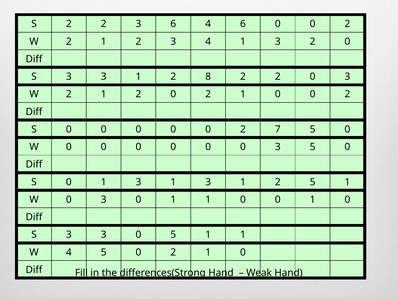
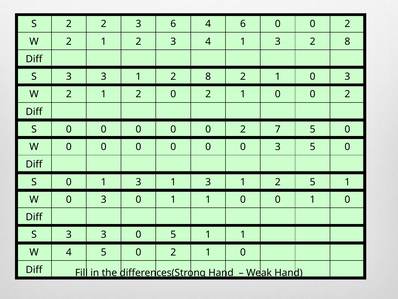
3 2 0: 0 -> 8 (347, 41)
8 2 2: 2 -> 1 (278, 77)
